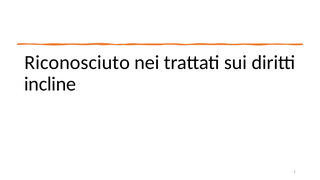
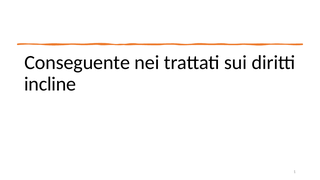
Riconosciuto: Riconosciuto -> Conseguente (77, 63)
